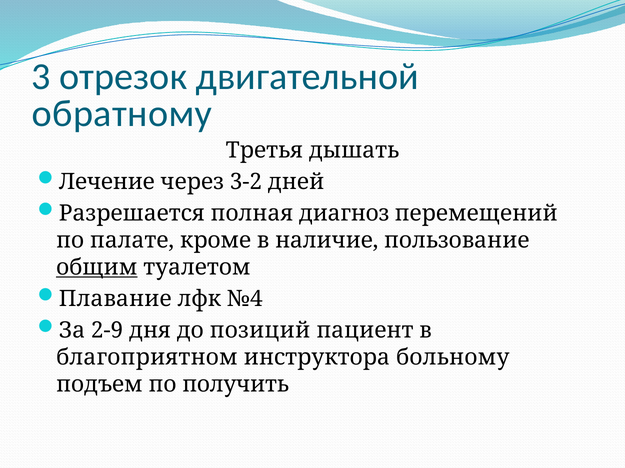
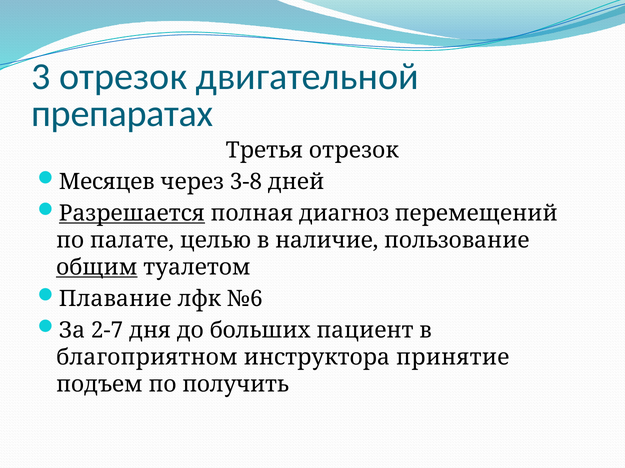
обратному: обратному -> препаратах (122, 114)
Третья дышать: дышать -> отрезок (354, 150)
Лечение: Лечение -> Месяцев (107, 182)
3-2: 3-2 -> 3-8 (246, 182)
Разрешается underline: none -> present (132, 214)
кроме: кроме -> целью (216, 241)
№4: №4 -> №6 (245, 299)
2-9: 2-9 -> 2-7 (107, 331)
позиций: позиций -> больших (260, 331)
больному: больному -> принятие (453, 358)
